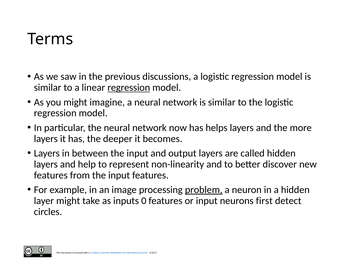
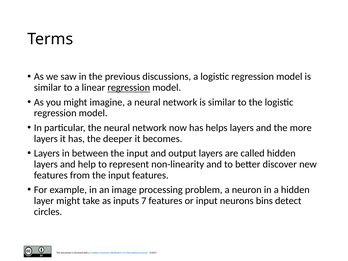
problem underline: present -> none (204, 190)
0: 0 -> 7 (144, 201)
first: first -> bins (264, 201)
